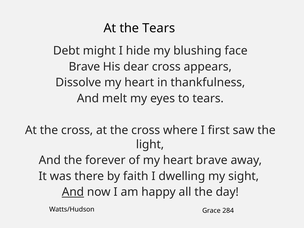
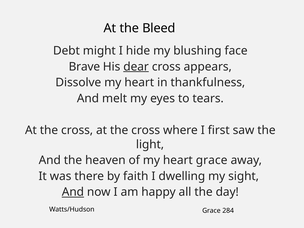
the Tears: Tears -> Bleed (159, 28)
dear underline: none -> present (136, 67)
forever: forever -> heaven (105, 160)
heart brave: brave -> grace (212, 160)
